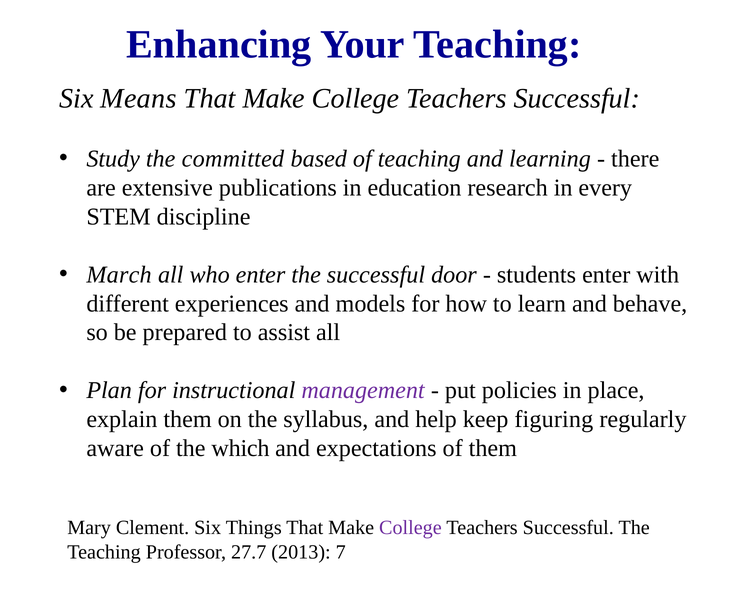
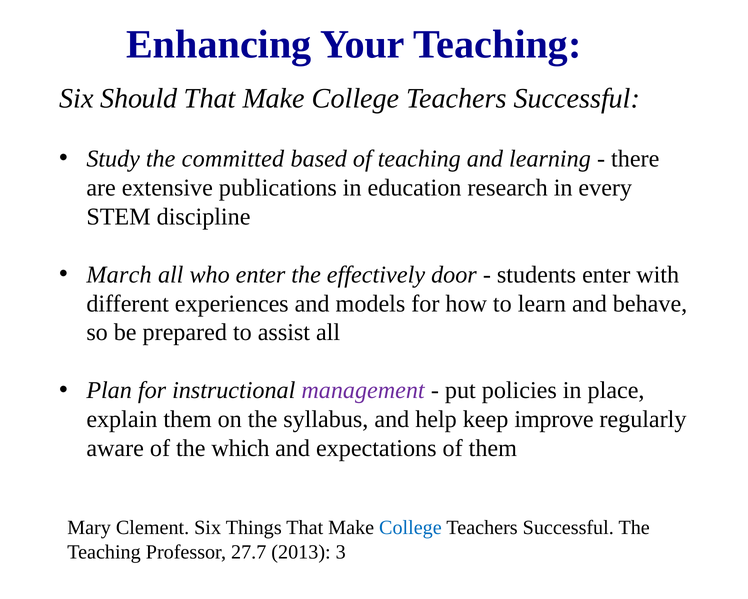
Means: Means -> Should (139, 99)
the successful: successful -> effectively (376, 275)
figuring: figuring -> improve (554, 419)
College colour: purple -> blue (410, 528)
7: 7 -> 3 (341, 552)
